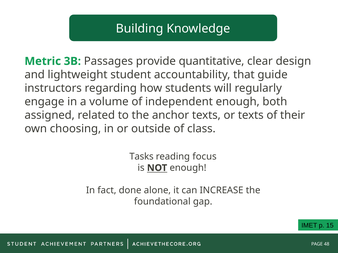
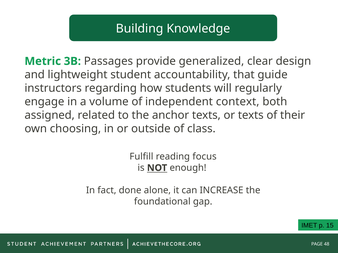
quantitative: quantitative -> generalized (211, 61)
independent enough: enough -> context (238, 102)
Tasks: Tasks -> Fulfill (141, 157)
